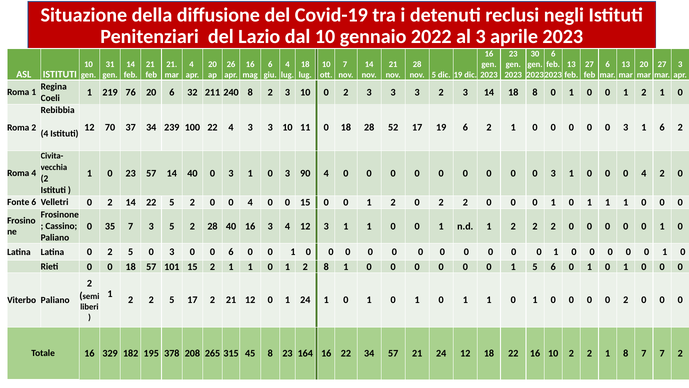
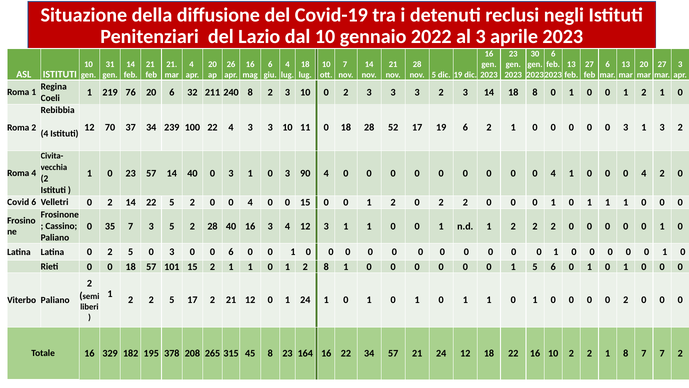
1 6: 6 -> 3 (662, 127)
3: 3 -> 4 (553, 173)
Fonte: Fonte -> Covid (18, 202)
